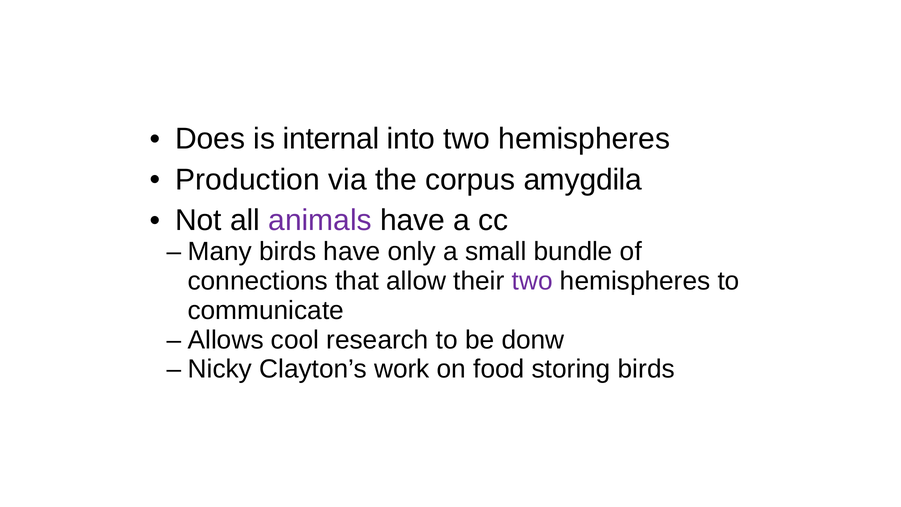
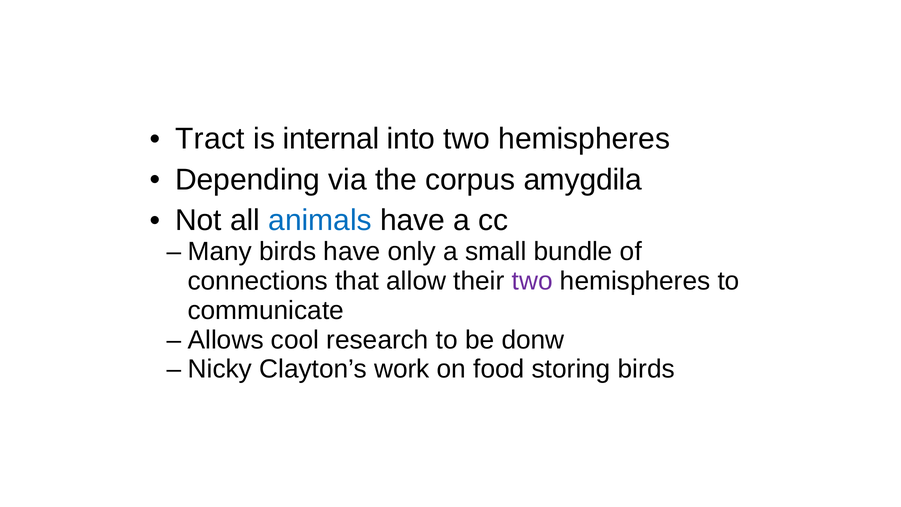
Does: Does -> Tract (210, 139)
Production: Production -> Depending (248, 180)
animals colour: purple -> blue (320, 220)
